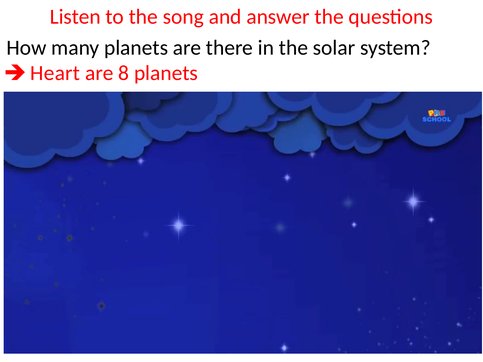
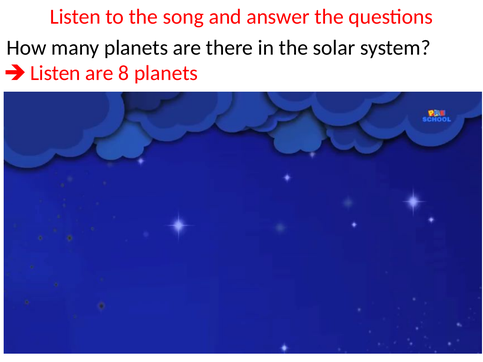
Heart: Heart -> Listen (55, 73)
